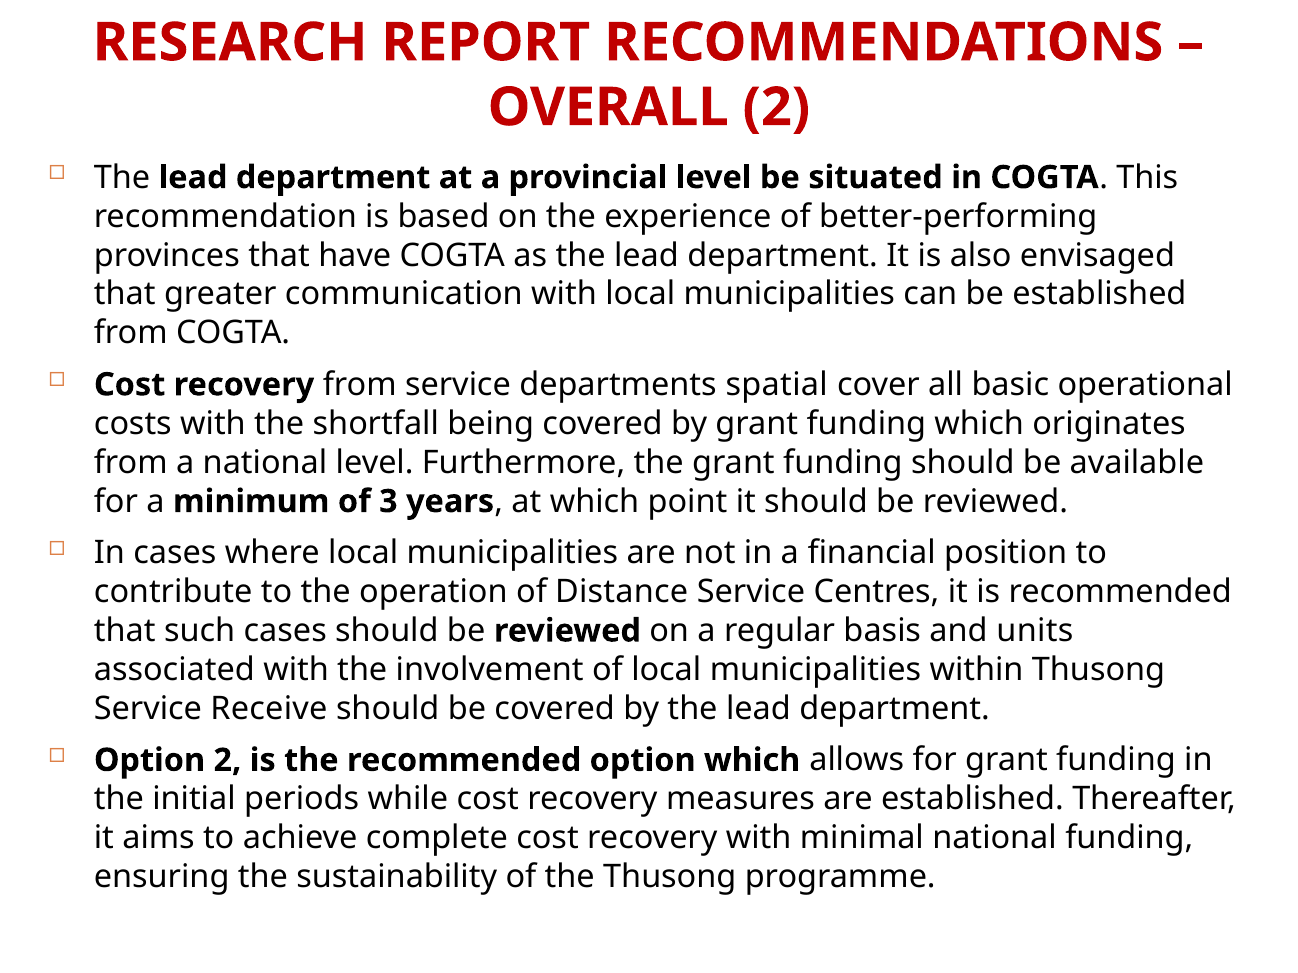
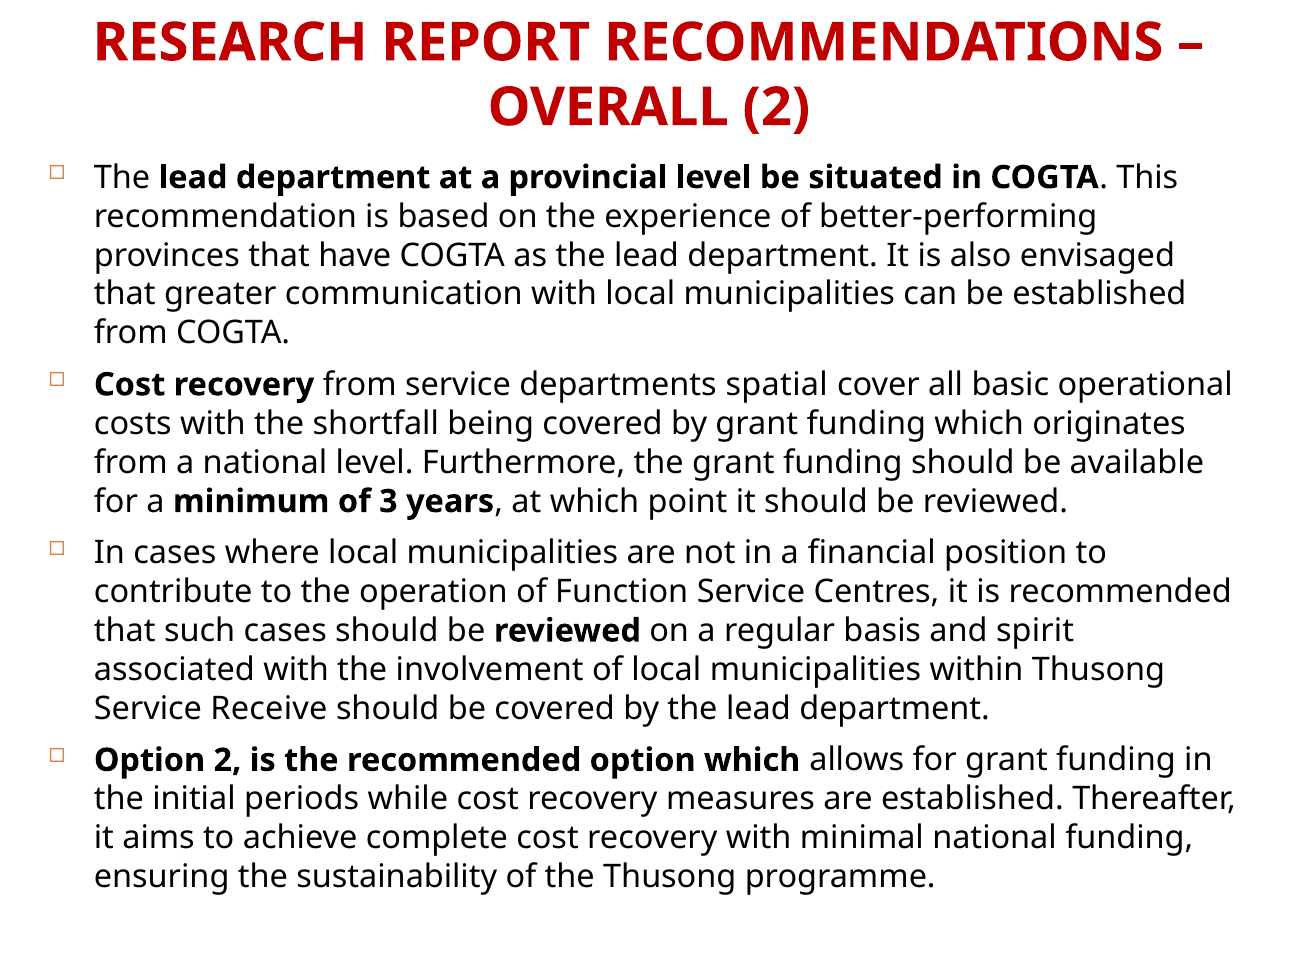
Distance: Distance -> Function (622, 592)
units: units -> spirit (1035, 631)
